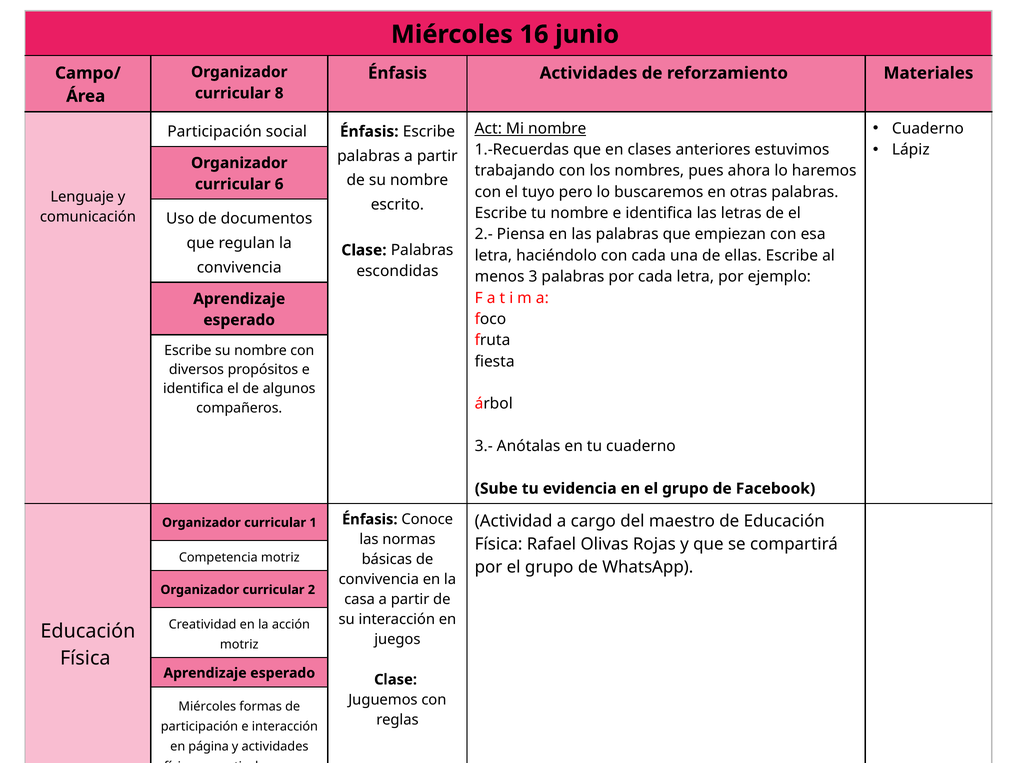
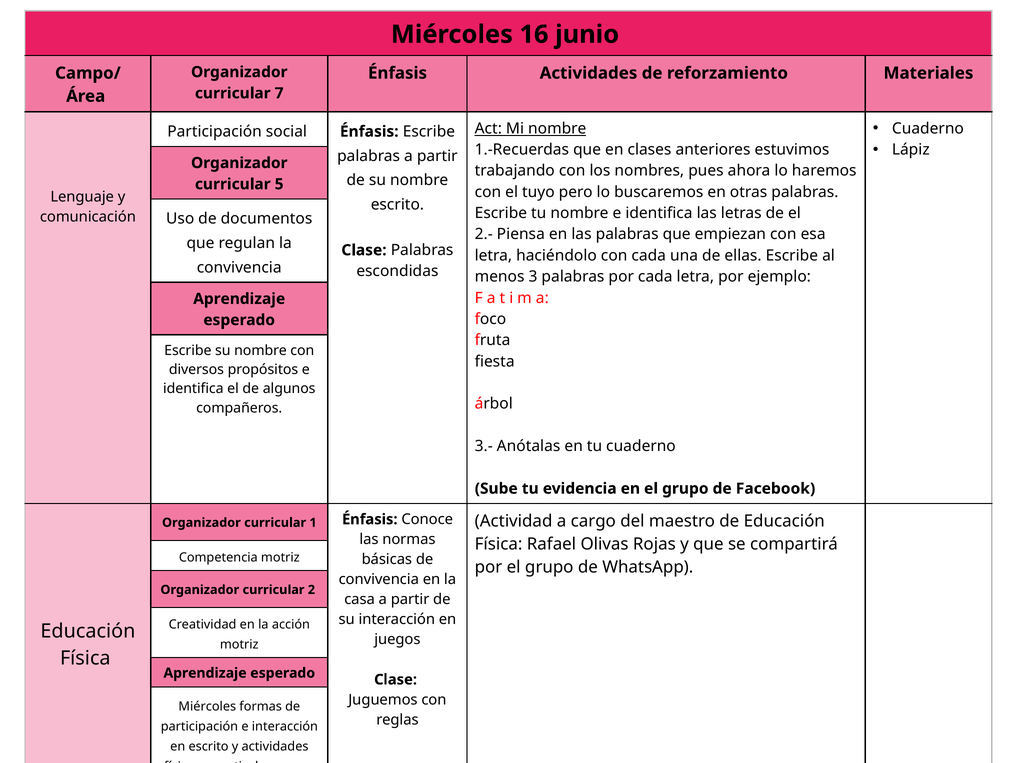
8: 8 -> 7 (279, 93)
6: 6 -> 5 (279, 184)
en página: página -> escrito (209, 746)
